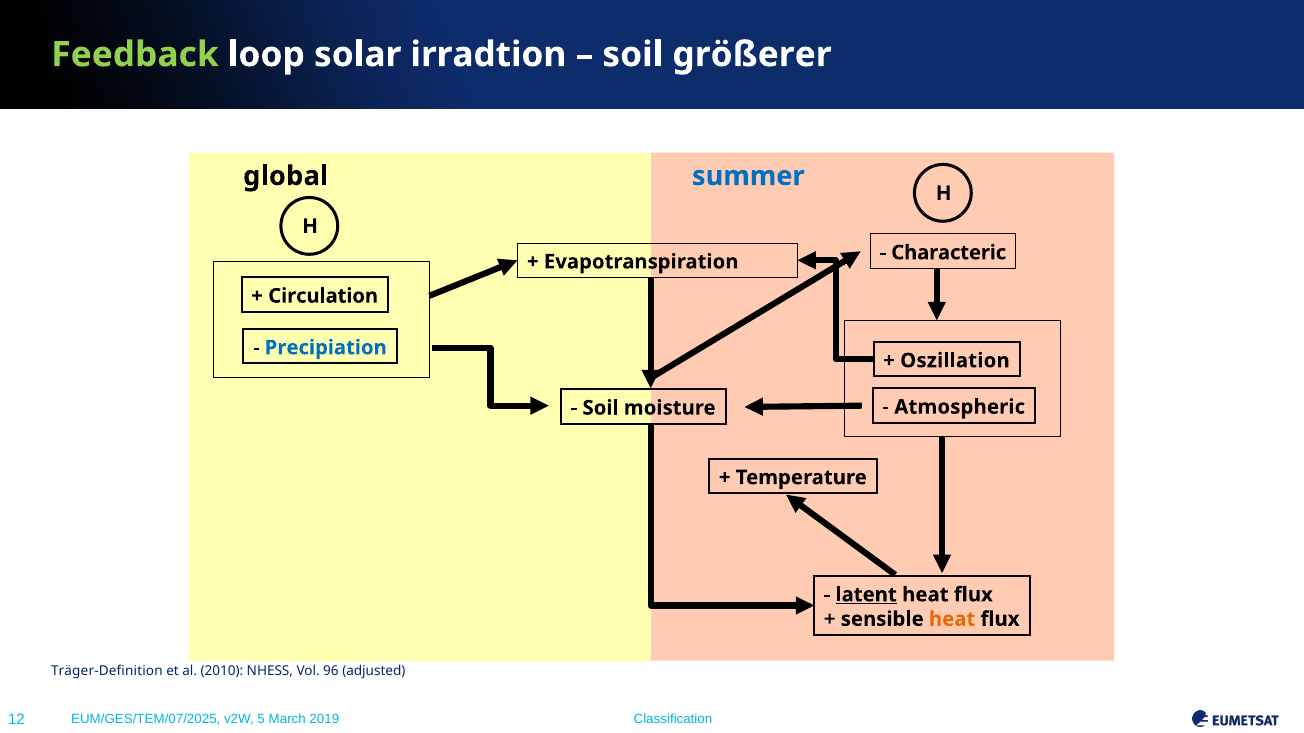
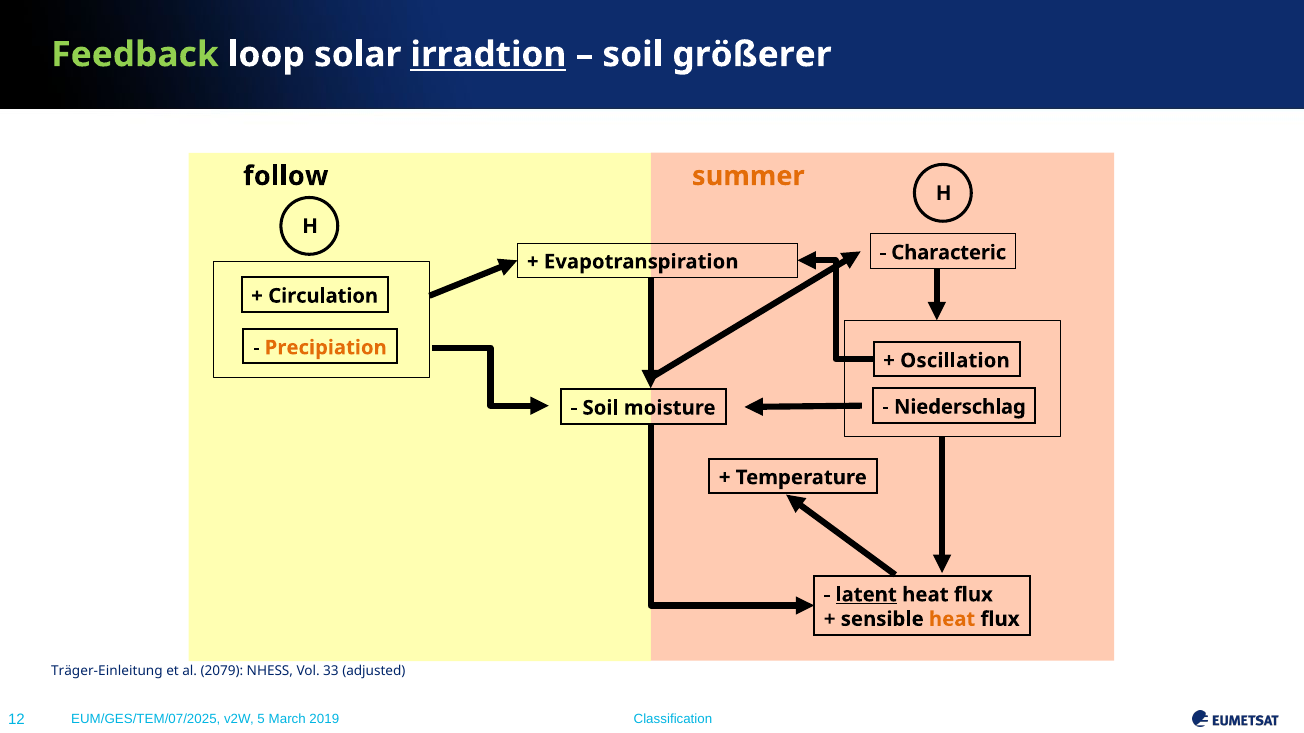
irradtion underline: none -> present (488, 55)
global: global -> follow (286, 176)
summer colour: blue -> orange (748, 176)
Precipiation colour: blue -> orange (326, 348)
Oszillation: Oszillation -> Oscillation (955, 361)
Atmospheric: Atmospheric -> Niederschlag (960, 407)
Träger-Definition: Träger-Definition -> Träger-Einleitung (107, 671)
2010: 2010 -> 2079 (222, 671)
96: 96 -> 33 (331, 671)
